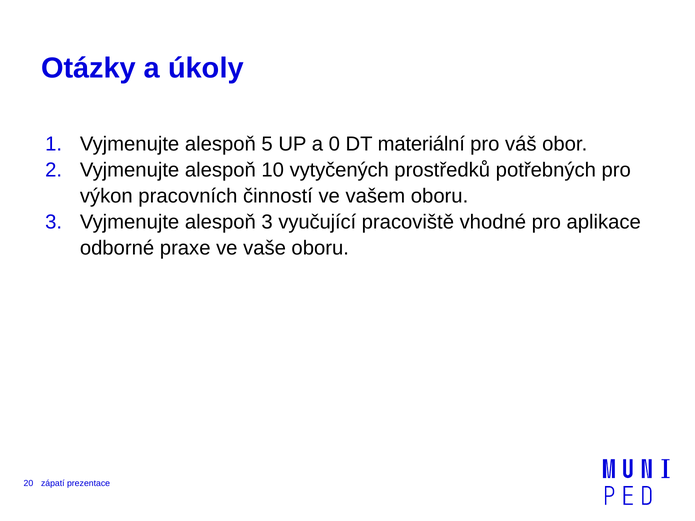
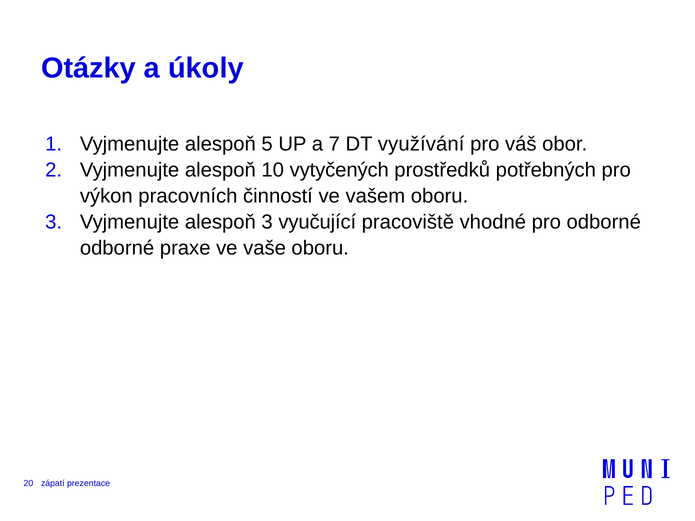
0: 0 -> 7 (334, 144)
materiální: materiální -> využívání (421, 144)
pro aplikace: aplikace -> odborné (604, 222)
